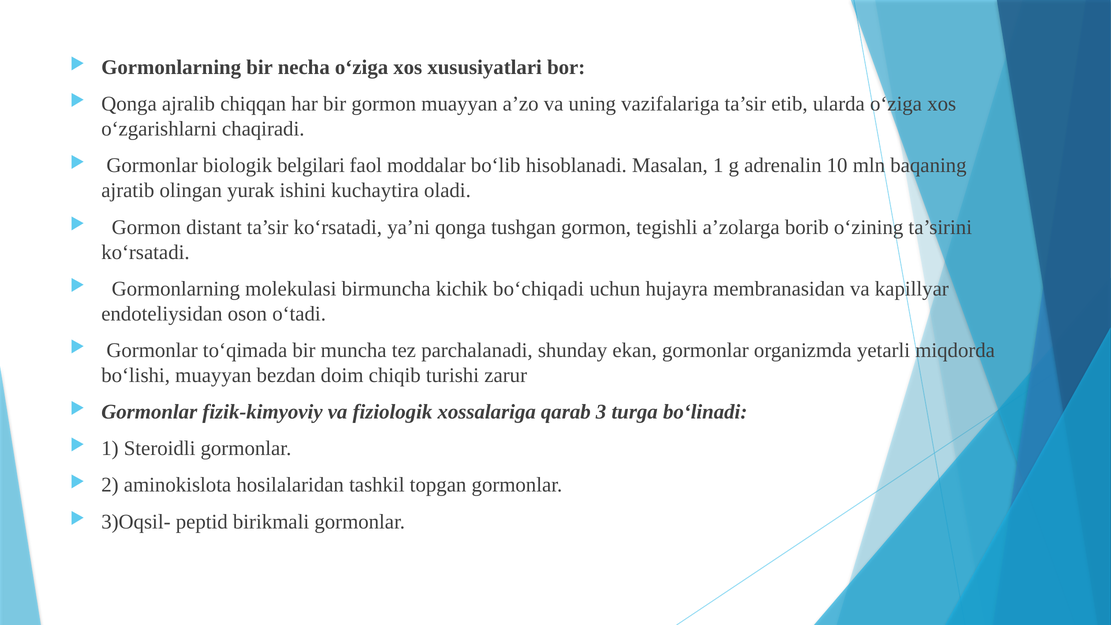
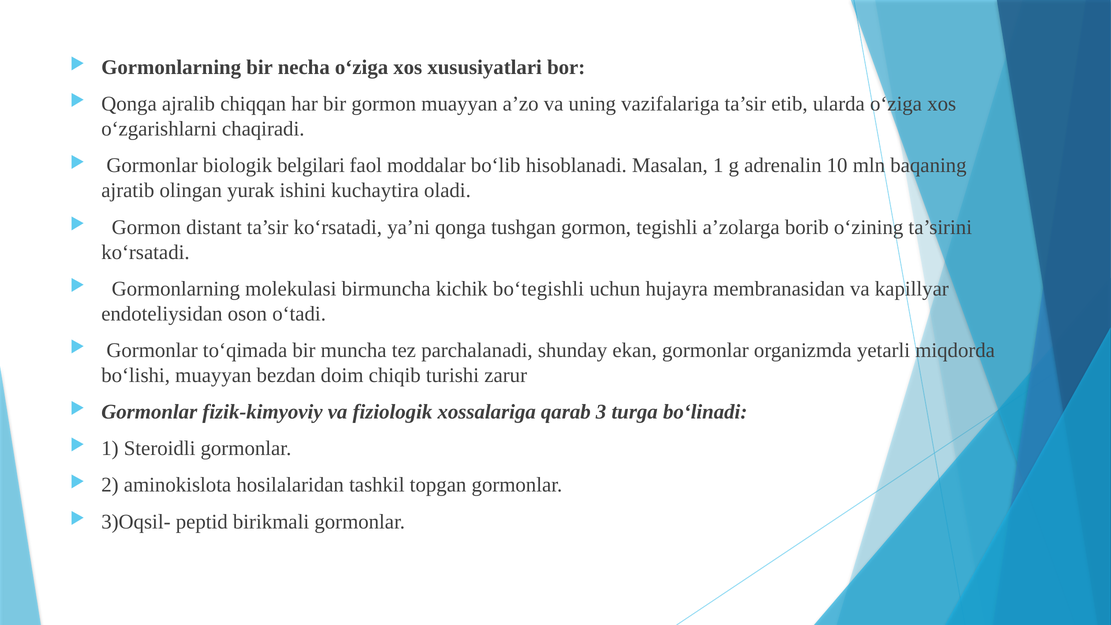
bo‘chiqadi: bo‘chiqadi -> bo‘tegishli (538, 289)
